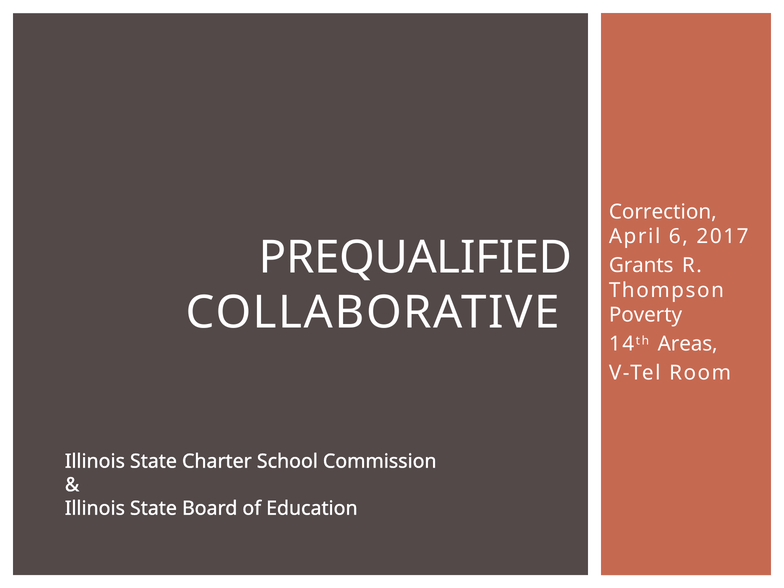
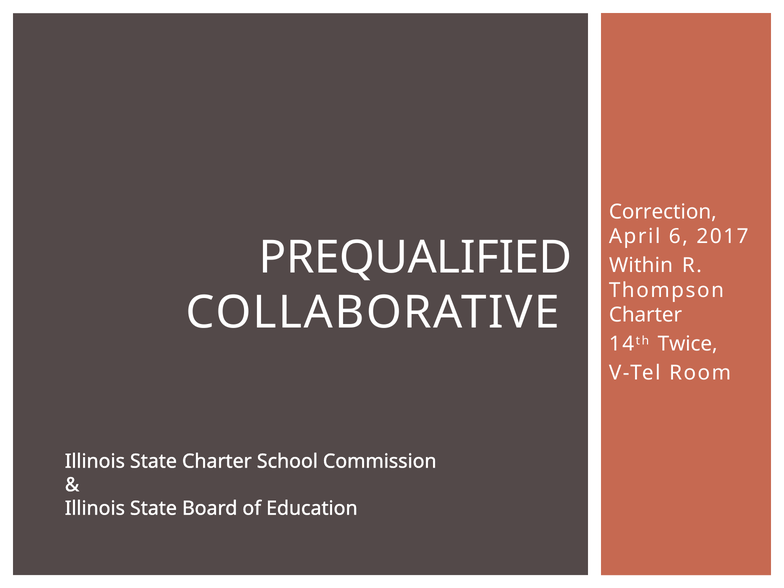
Grants: Grants -> Within (641, 265)
Poverty: Poverty -> Charter (645, 315)
Areas: Areas -> Twice (688, 344)
